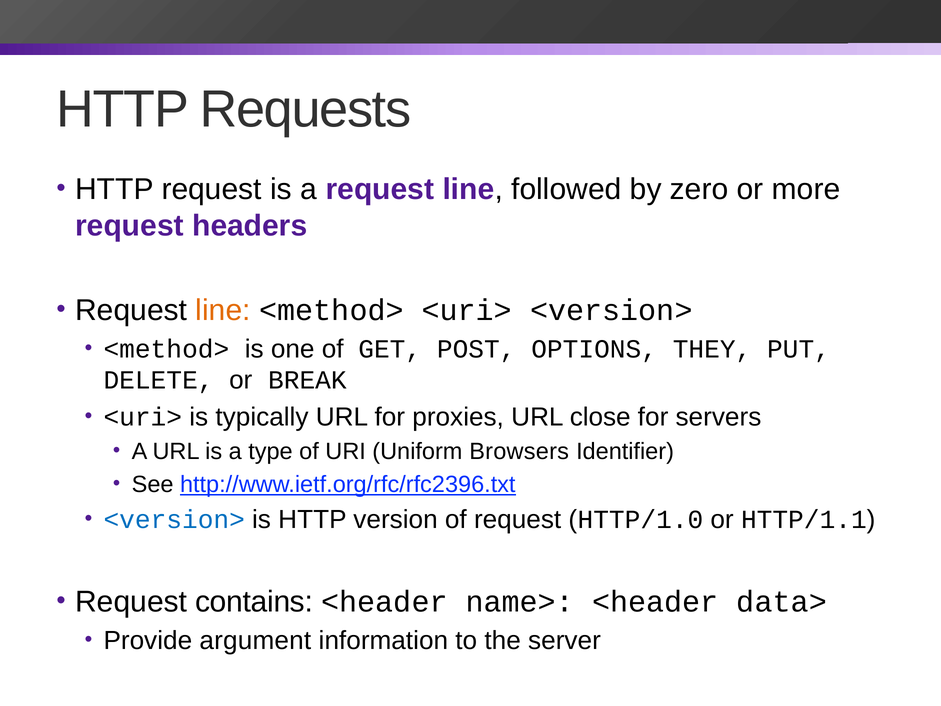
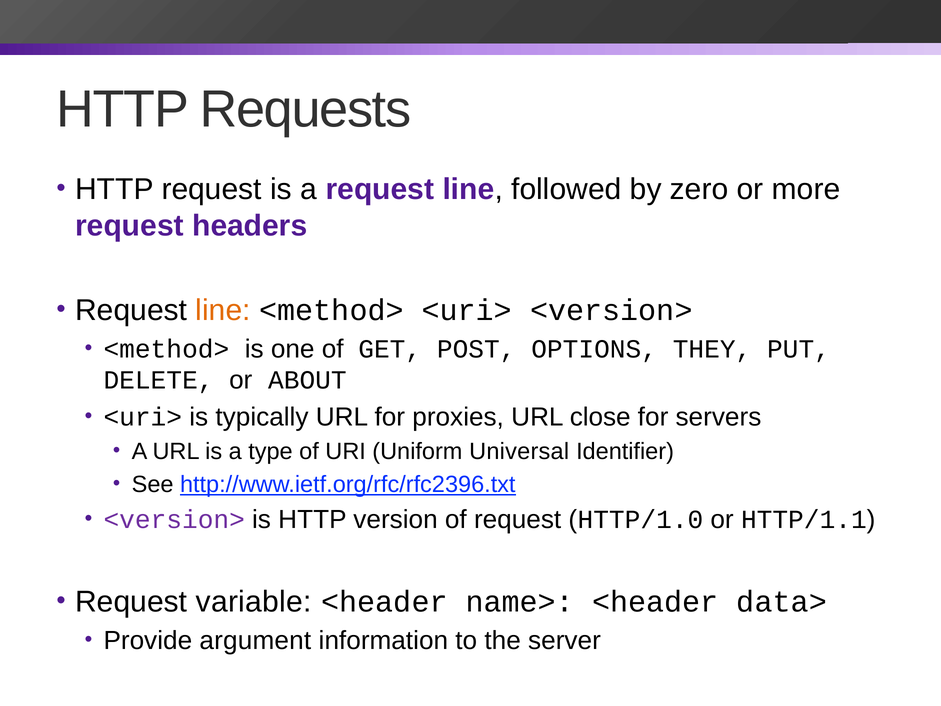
BREAK: BREAK -> ABOUT (307, 380)
Browsers: Browsers -> Universal (519, 451)
<version> colour: blue -> purple (174, 519)
contains: contains -> variable (254, 602)
